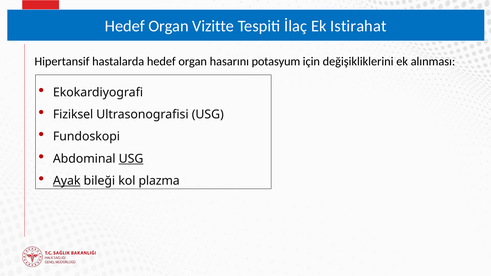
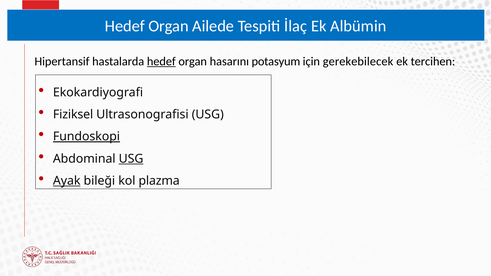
Vizitte: Vizitte -> Ailede (213, 26)
Istirahat: Istirahat -> Albümin (358, 26)
hedef underline: none -> present (161, 61)
değişikliklerini: değişikliklerini -> gerekebilecek (358, 61)
alınması: alınması -> tercihen (433, 61)
Fundoskopi underline: none -> present (86, 137)
